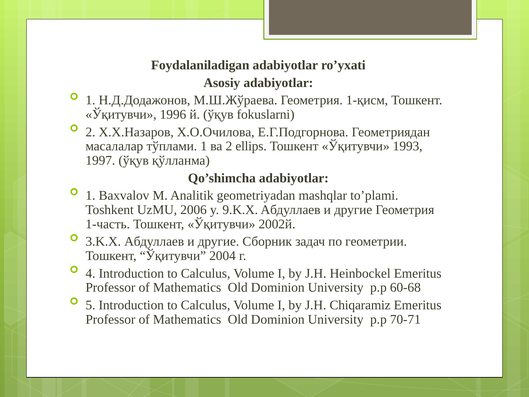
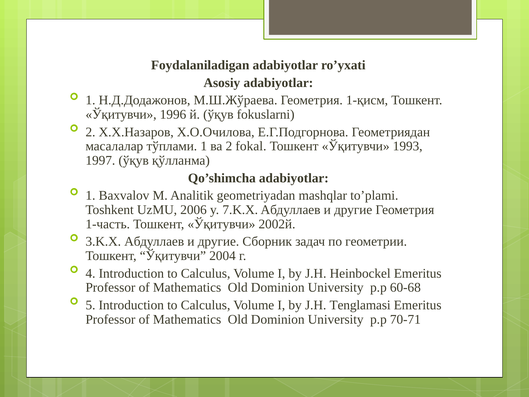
ellips: ellips -> fokal (251, 146)
9.K.X: 9.K.X -> 7.K.X (240, 210)
Chiqaramiz: Chiqaramiz -> Tenglamasi (360, 305)
